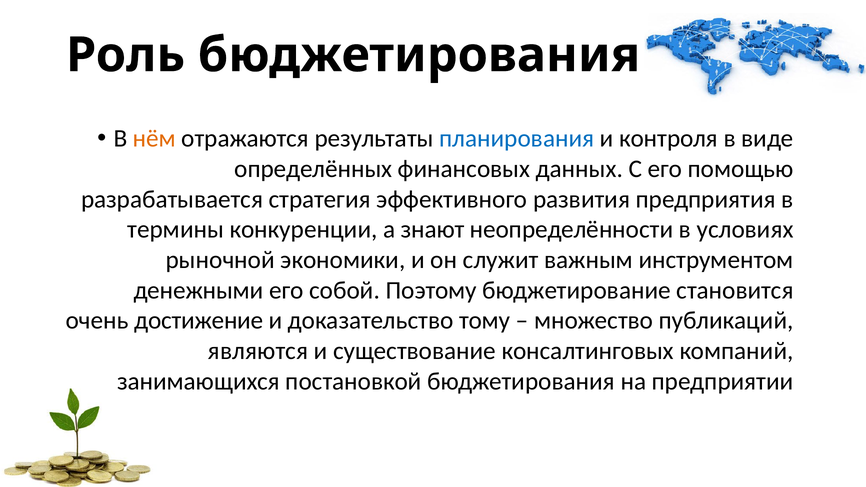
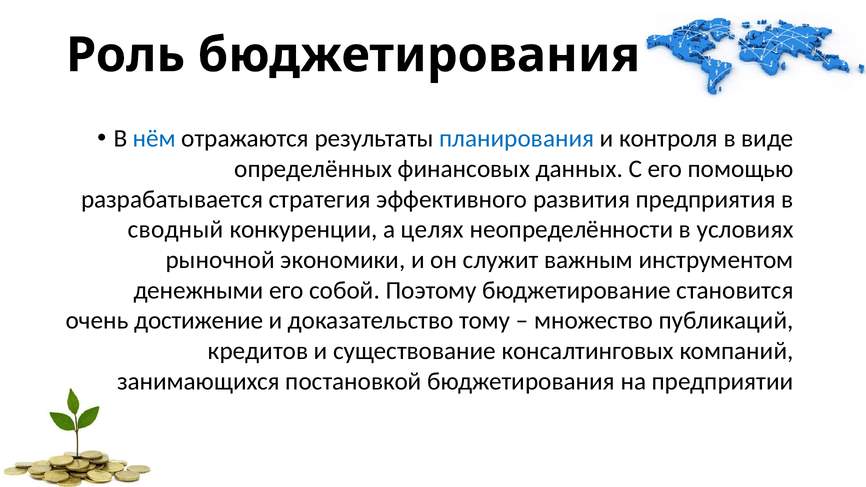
нём colour: orange -> blue (154, 139)
термины: термины -> сводный (176, 230)
знают: знают -> целях (432, 230)
являются: являются -> кредитов (258, 351)
